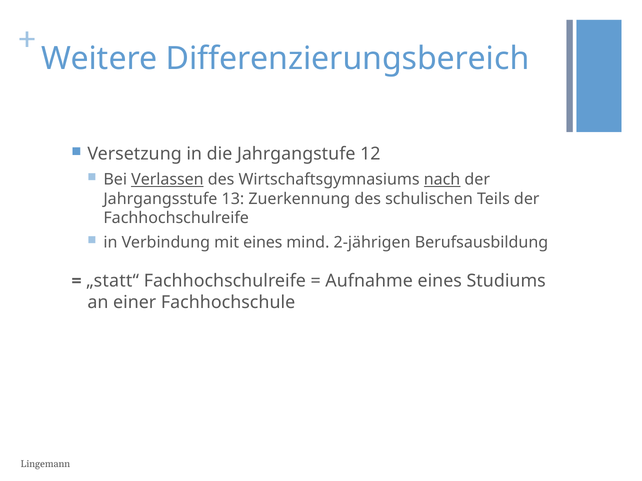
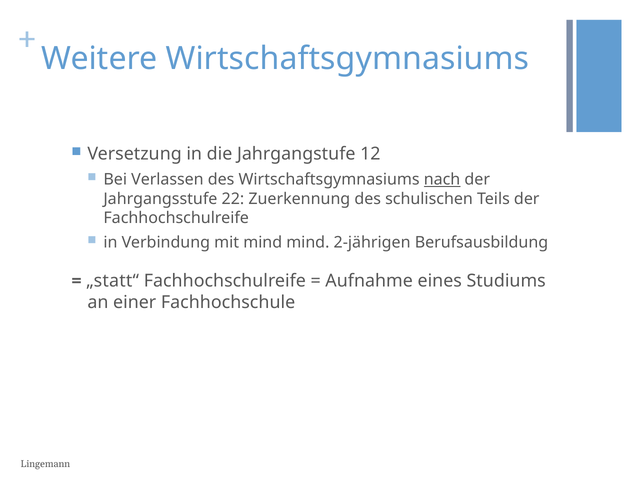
Weitere Differenzierungsbereich: Differenzierungsbereich -> Wirtschaftsgymnasiums (347, 59)
Verlassen underline: present -> none (167, 180)
13: 13 -> 22 (233, 199)
mit eines: eines -> mind (263, 243)
